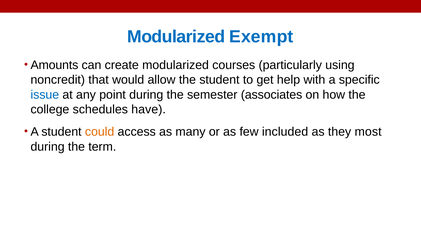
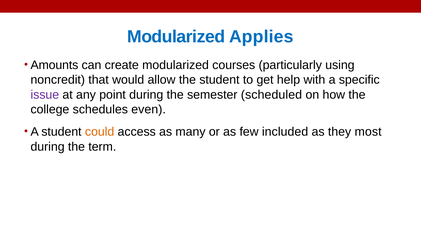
Exempt: Exempt -> Applies (261, 37)
issue colour: blue -> purple (45, 95)
associates: associates -> scheduled (271, 95)
have: have -> even (149, 109)
